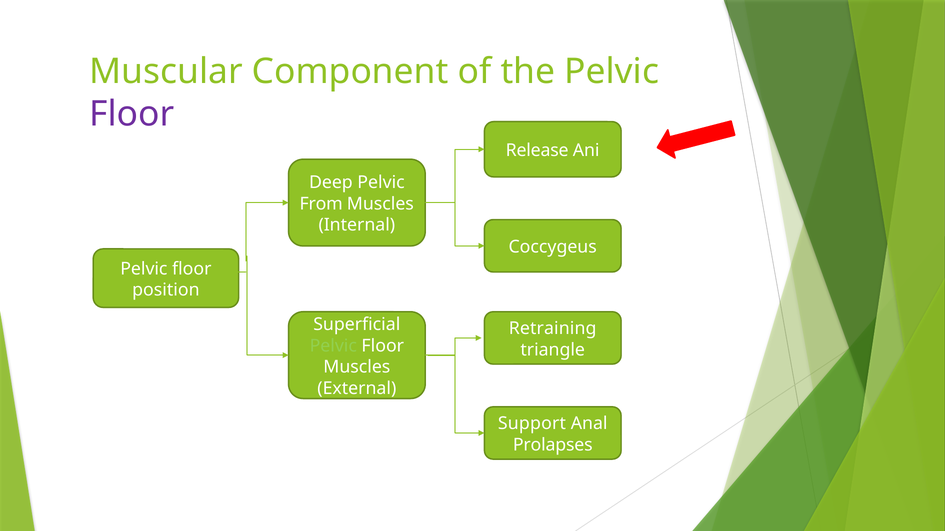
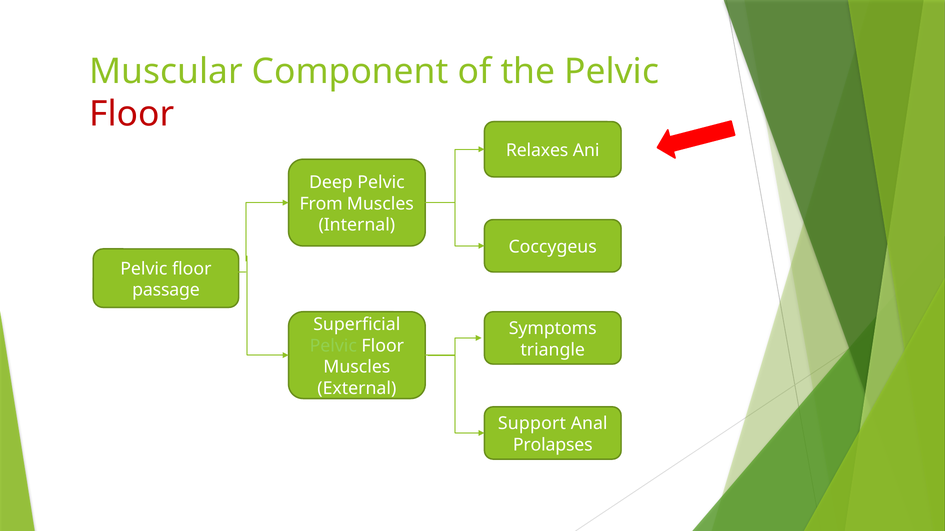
Floor colour: purple -> red (132, 114)
Release: Release -> Relaxes (537, 151)
position: position -> passage (166, 290)
Retraining: Retraining -> Symptoms (553, 329)
